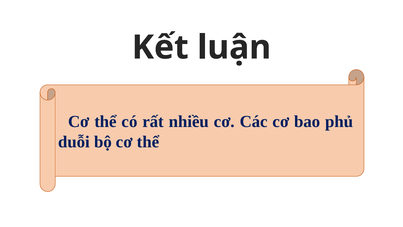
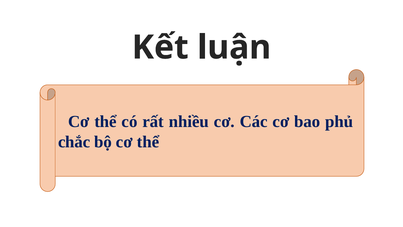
duỗi: duỗi -> chắc (74, 142)
